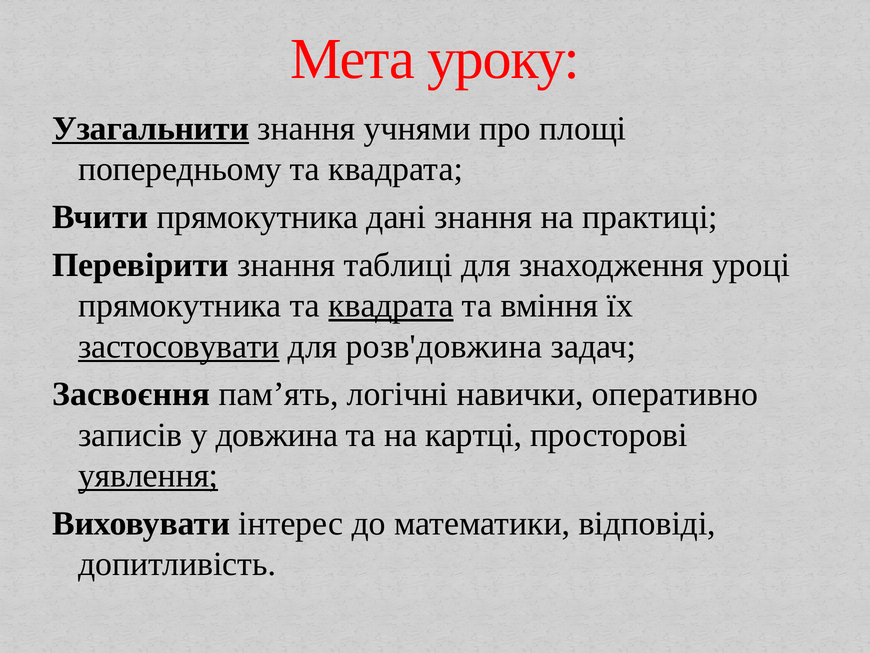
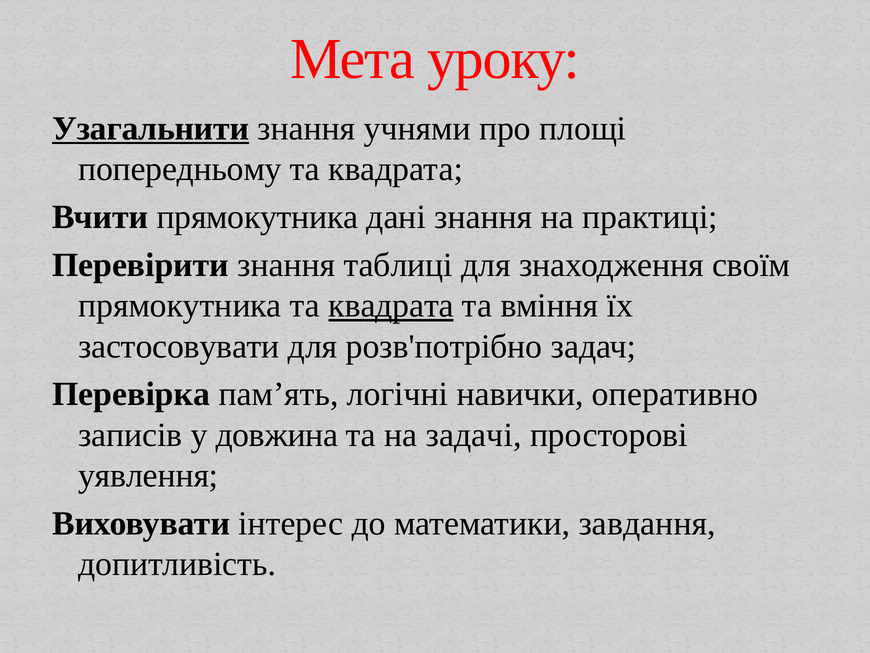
уроці: уроці -> своїм (751, 265)
застосовувати underline: present -> none (179, 346)
розв'довжина: розв'довжина -> розв'потрібно (444, 346)
Засвоєння: Засвоєння -> Перевірка (131, 394)
картці: картці -> задачі (474, 435)
уявлення underline: present -> none (148, 475)
відповіді: відповіді -> завдання (647, 523)
